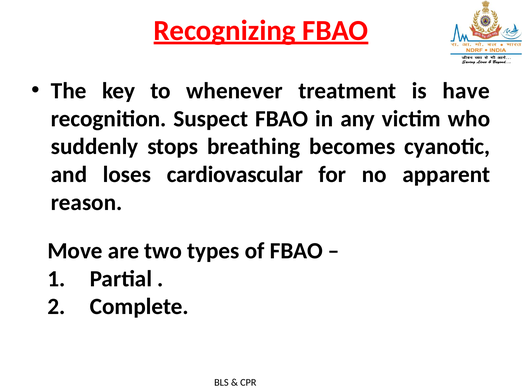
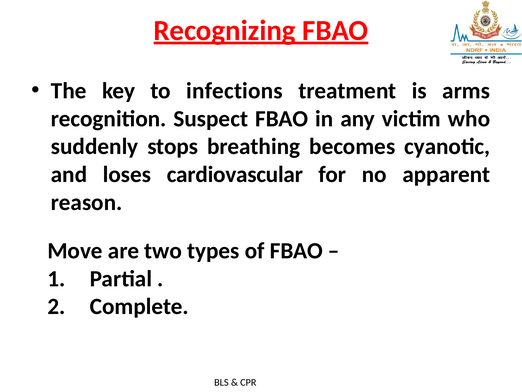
whenever: whenever -> infections (234, 91)
have: have -> arms (466, 91)
